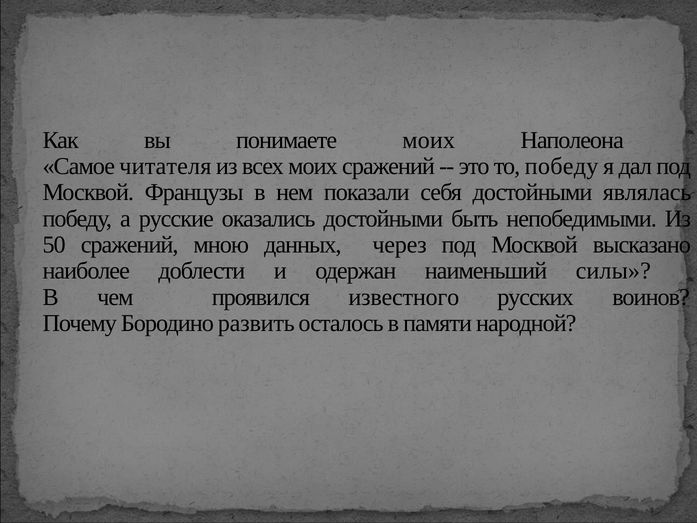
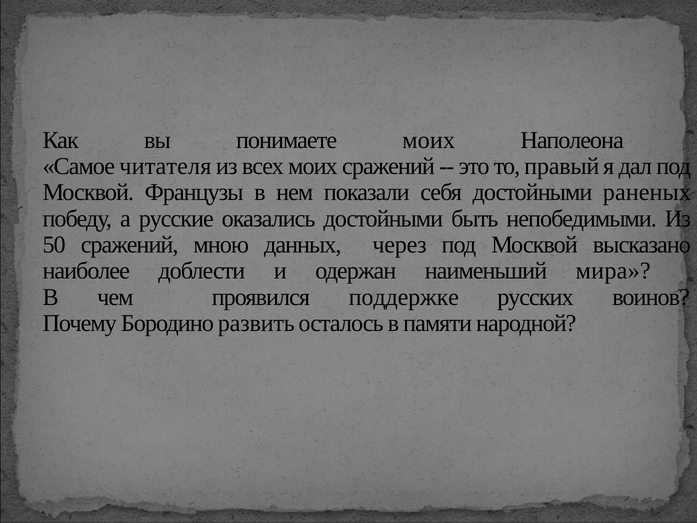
то победу: победу -> правый (562, 166)
являлась: являлась -> раненых (647, 192)
силы: силы -> мира (613, 271)
известного: известного -> поддержке (404, 297)
